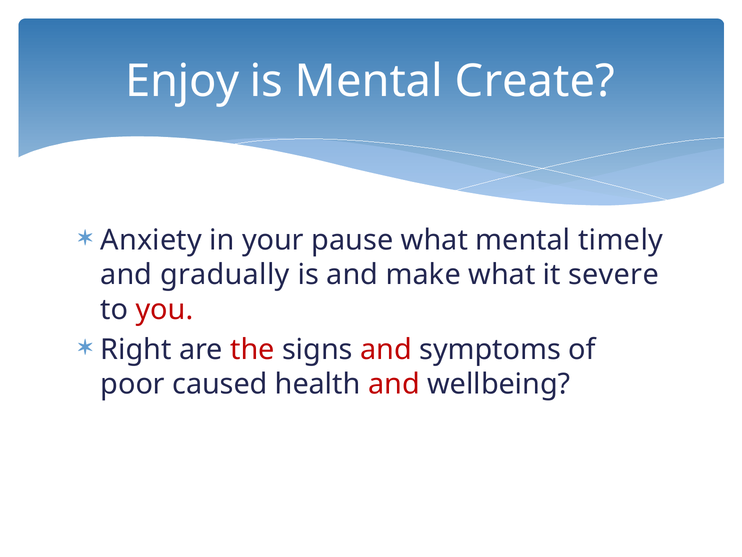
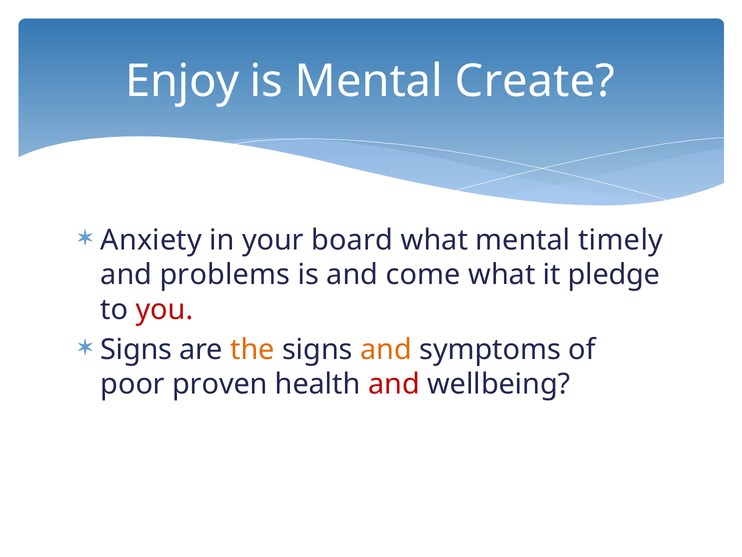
pause: pause -> board (352, 240)
gradually: gradually -> problems (225, 275)
make: make -> come (423, 275)
severe: severe -> pledge (614, 275)
Right: Right -> Signs (136, 350)
the colour: red -> orange (252, 350)
and colour: red -> orange (386, 350)
caused: caused -> proven (220, 384)
